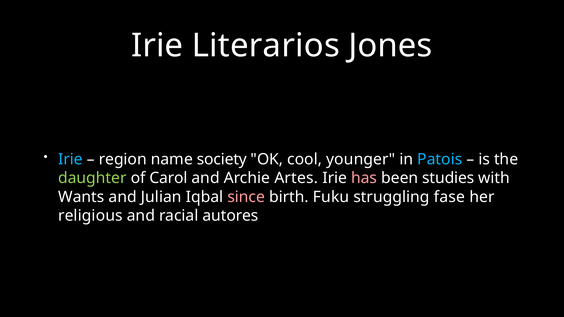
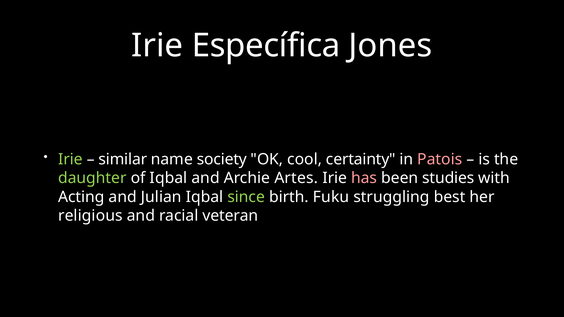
Literarios: Literarios -> Específica (266, 46)
Irie colour: light blue -> light green (70, 159)
region: region -> similar (123, 159)
younger: younger -> certainty (361, 159)
Patois colour: light blue -> pink (440, 159)
of Carol: Carol -> Iqbal (168, 178)
Wants: Wants -> Acting (81, 197)
since colour: pink -> light green (246, 197)
fase: fase -> best (450, 197)
autores: autores -> veteran (230, 216)
